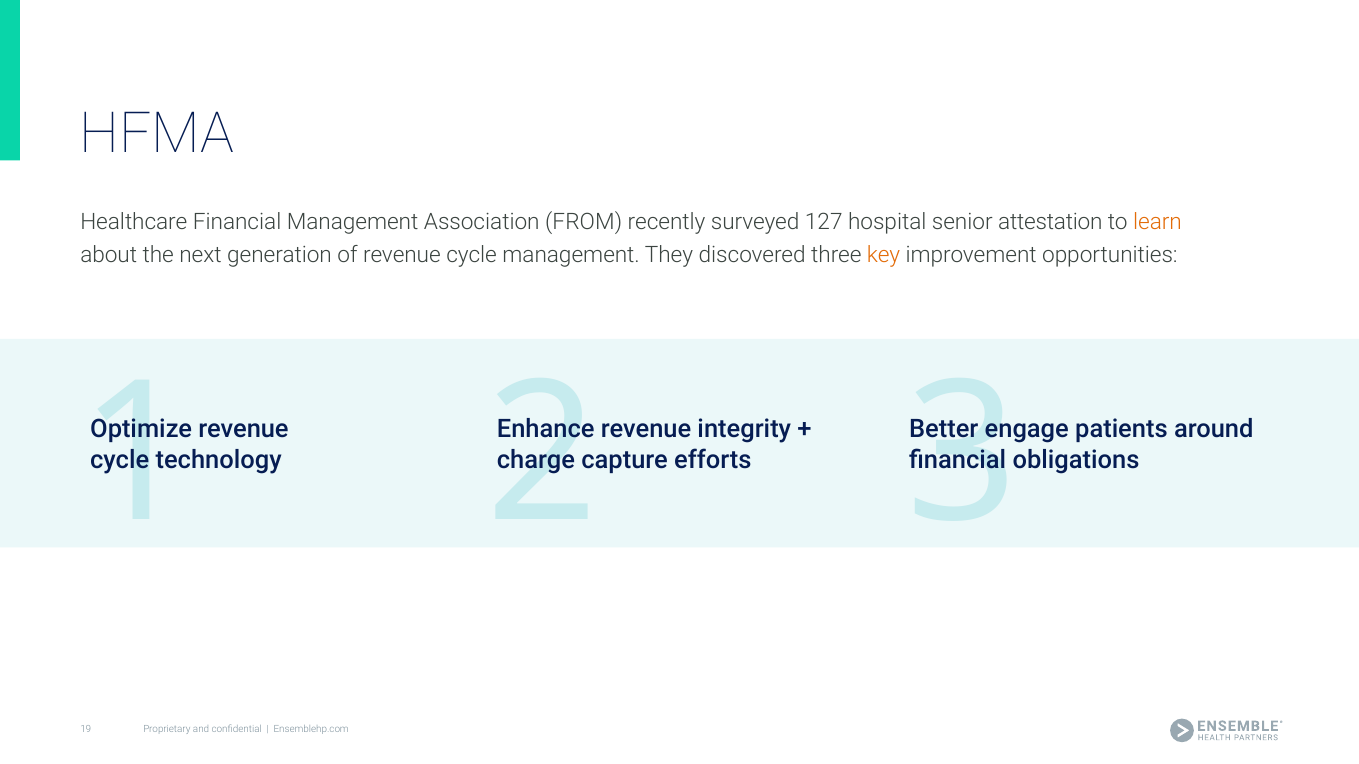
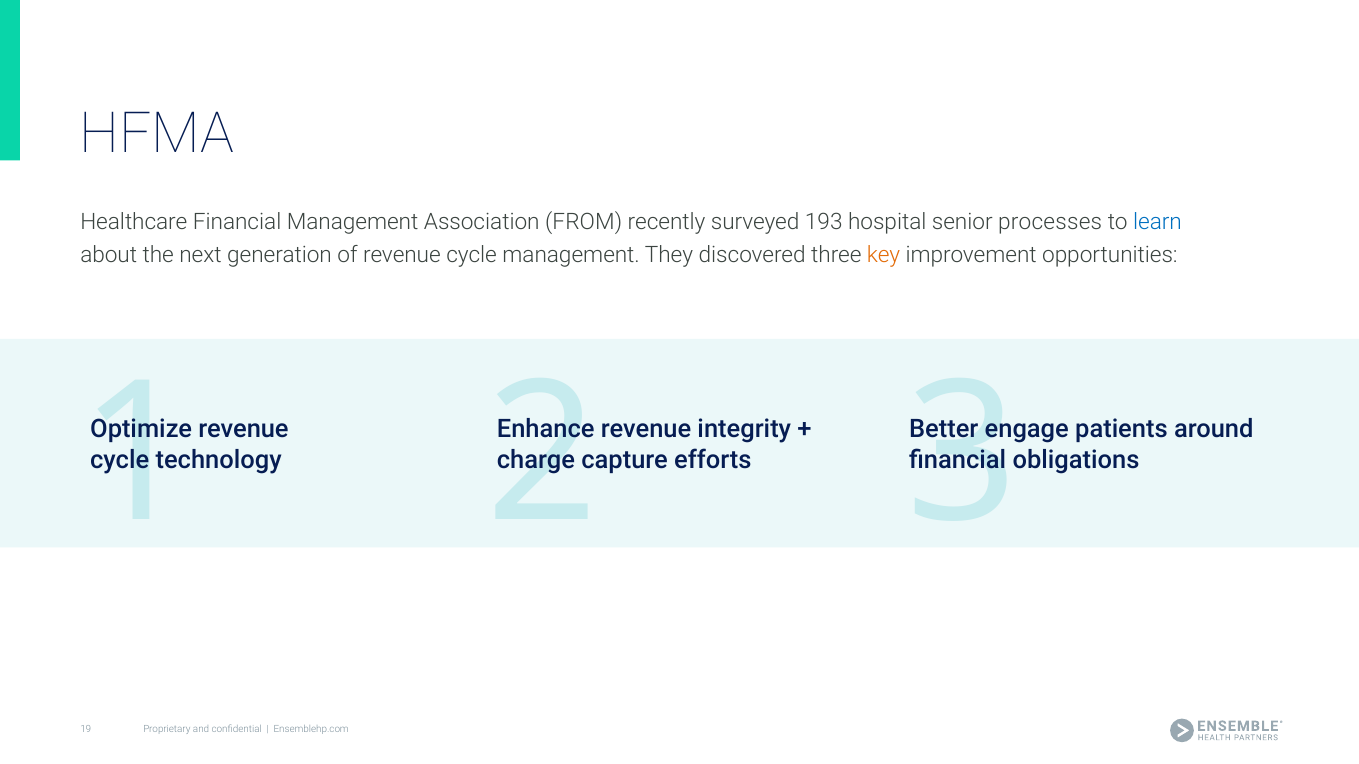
127: 127 -> 193 (824, 222)
attestation: attestation -> processes (1050, 222)
learn colour: orange -> blue (1157, 222)
